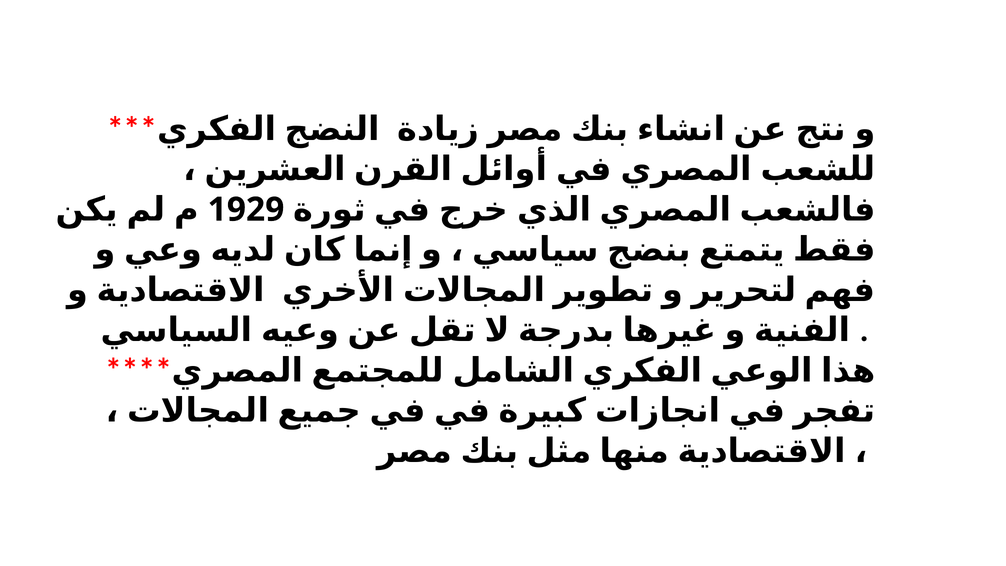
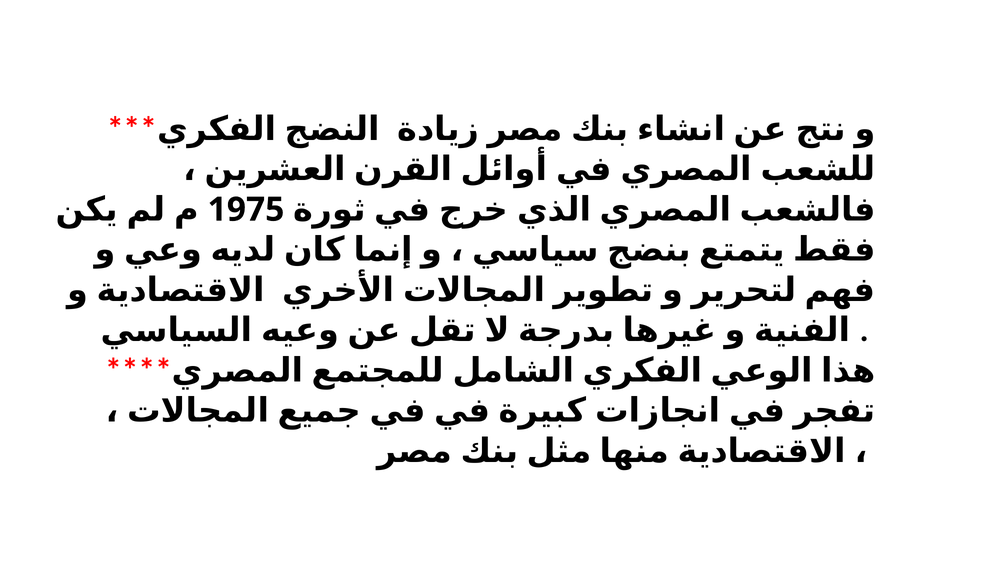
1929: 1929 -> 1975 (246, 210)
